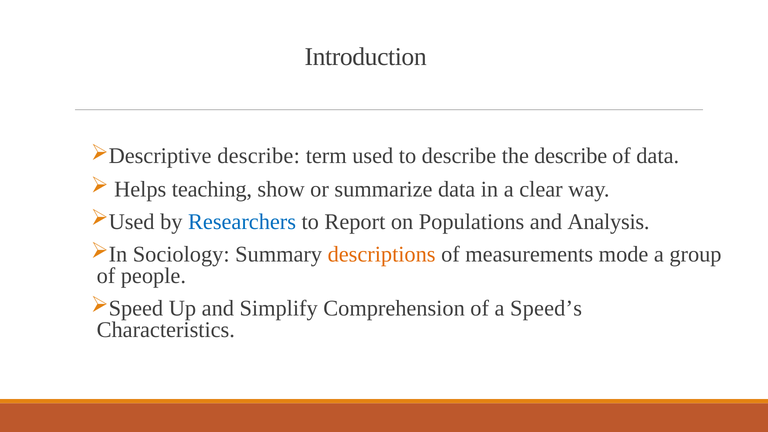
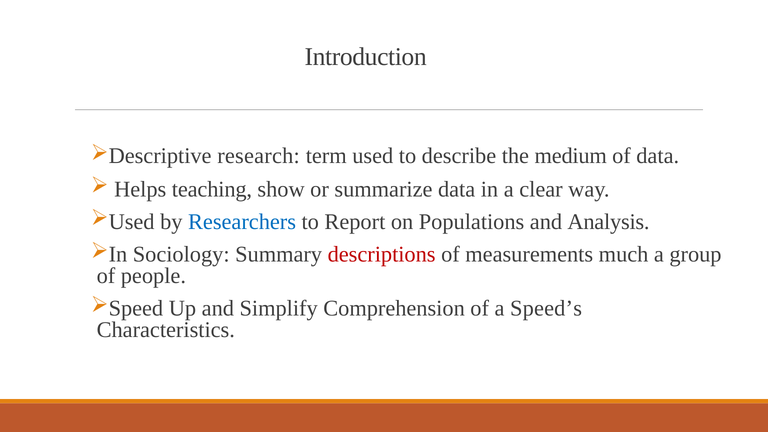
describe: describe -> research (259, 156)
the describe: describe -> medium (571, 156)
descriptions colour: orange -> red (382, 254)
mode: mode -> much (624, 254)
